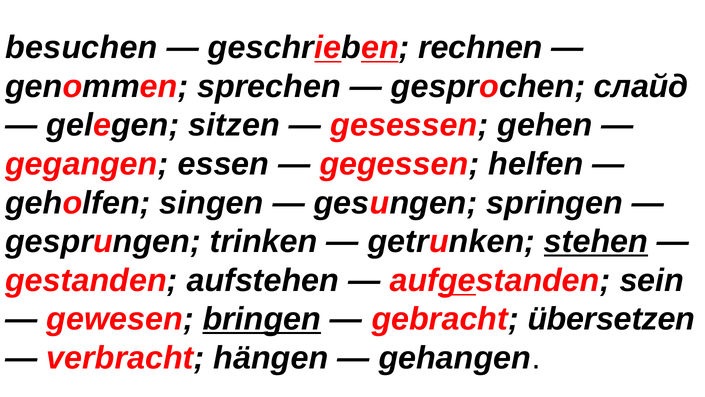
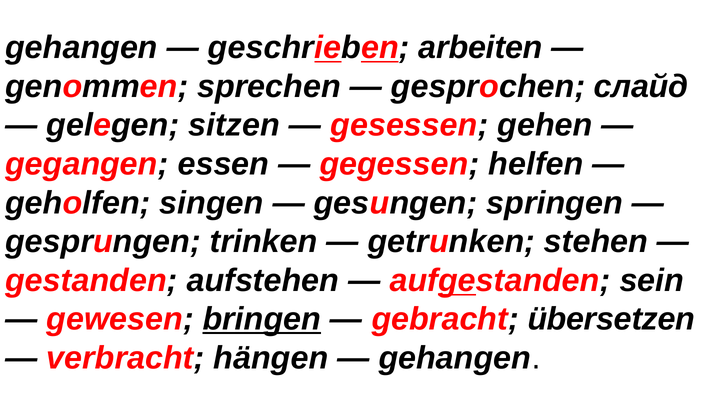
besuchen: besuchen -> gehangen (81, 48)
rechnen: rechnen -> arbeiten (480, 48)
stehen underline: present -> none (596, 241)
